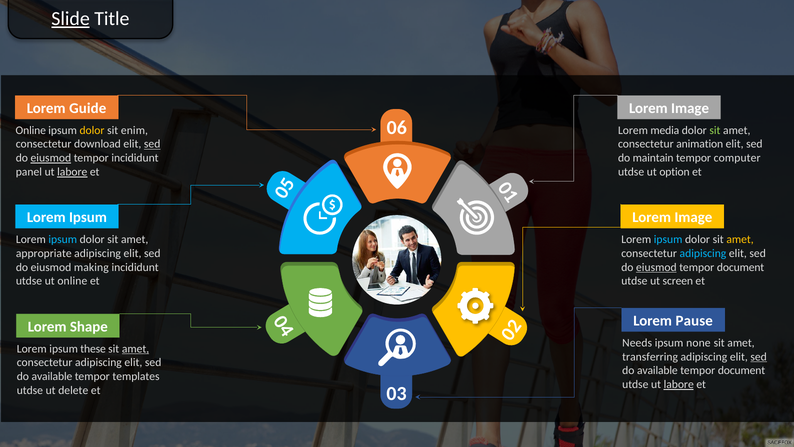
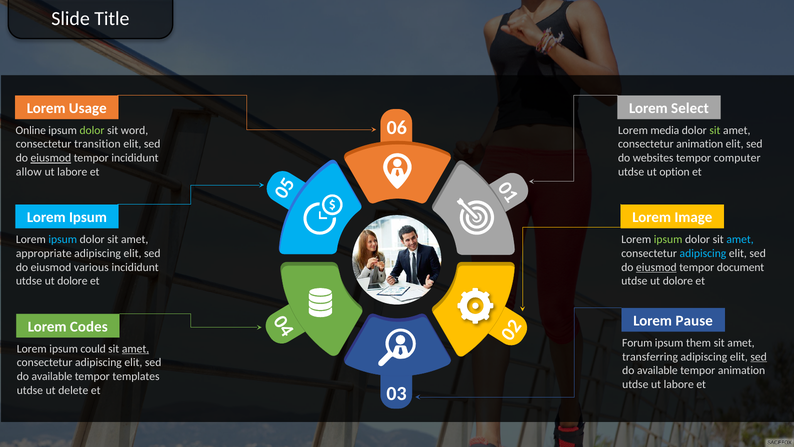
Slide underline: present -> none (71, 19)
Guide: Guide -> Usage (88, 108)
Image: Image -> Select (690, 108)
dolor colour: yellow -> light green (92, 130)
enim: enim -> word (135, 130)
download: download -> transition (97, 144)
sed underline: present -> none (152, 144)
maintain: maintain -> websites (653, 158)
panel: panel -> allow (29, 172)
labore underline: present -> none (72, 172)
ipsum colour: light blue -> light green (668, 239)
amet colour: yellow -> light blue (740, 239)
making: making -> various (91, 267)
online: online -> dolore (72, 281)
screen: screen -> dolore (678, 281)
Shape: Shape -> Codes (89, 327)
Needs: Needs -> Forum (637, 342)
none: none -> them (698, 342)
these: these -> could (93, 348)
document: document -> animation (742, 370)
labore underline: present -> none (679, 384)
